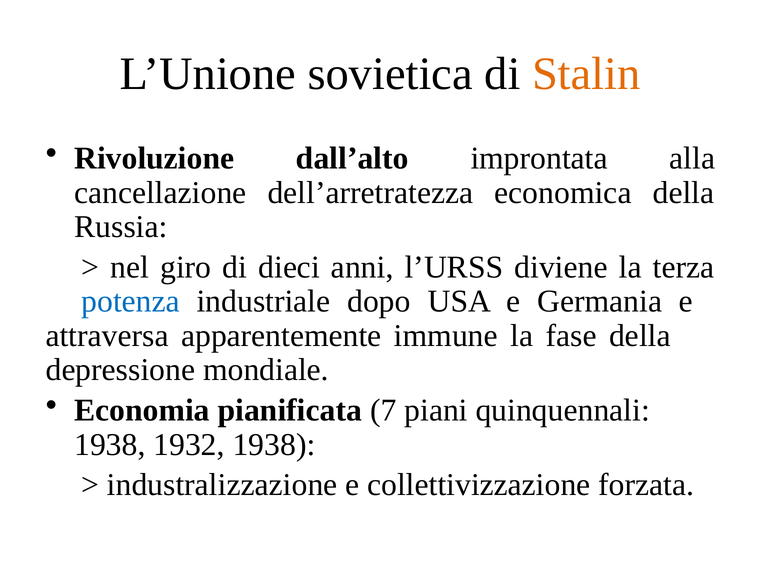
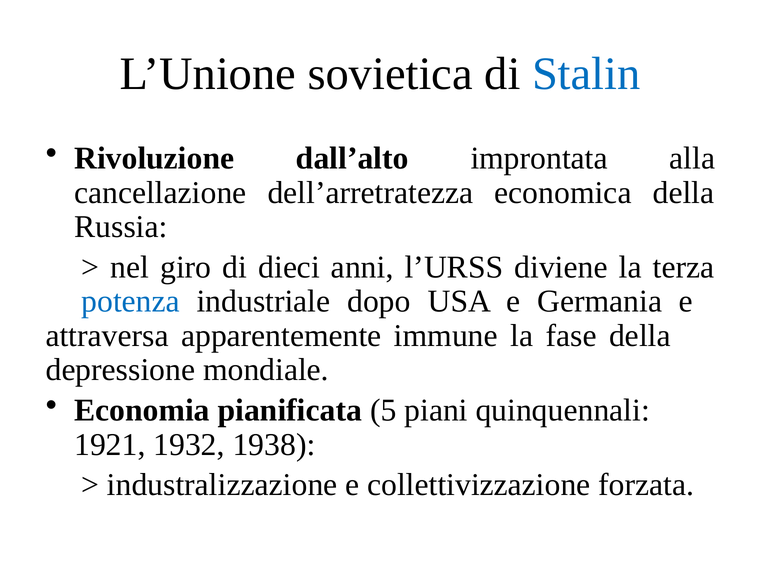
Stalin colour: orange -> blue (586, 74)
7: 7 -> 5 (383, 410)
1938: 1938 -> 1921 (110, 444)
